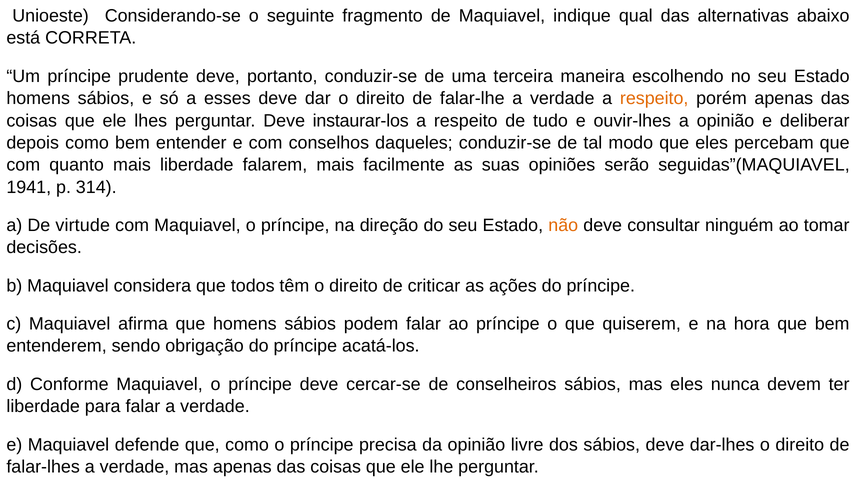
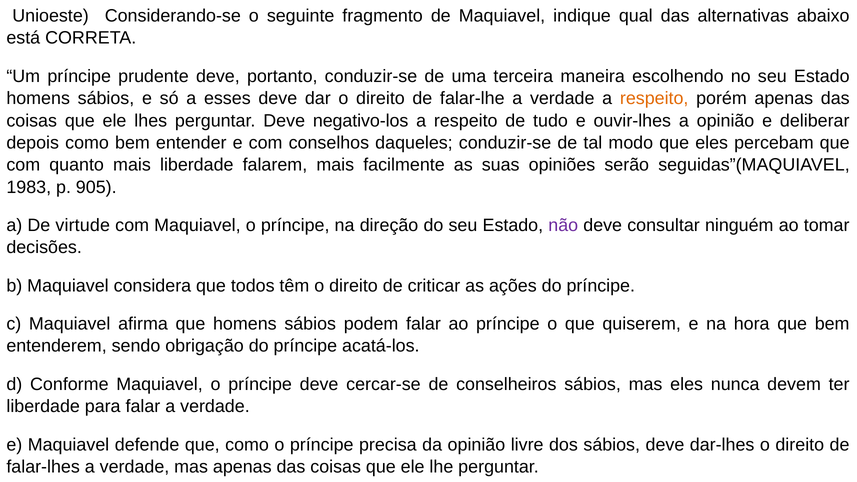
instaurar-los: instaurar-los -> negativo-los (361, 121)
1941: 1941 -> 1983 (29, 187)
314: 314 -> 905 (96, 187)
não colour: orange -> purple (563, 225)
